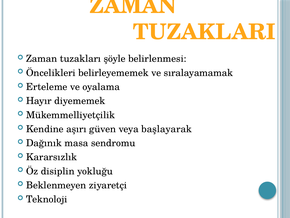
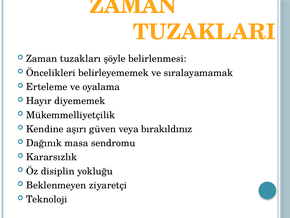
başlayarak: başlayarak -> bırakıldınız (167, 129)
